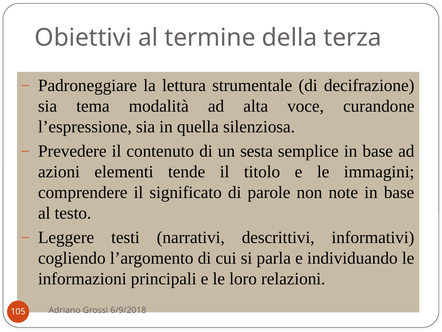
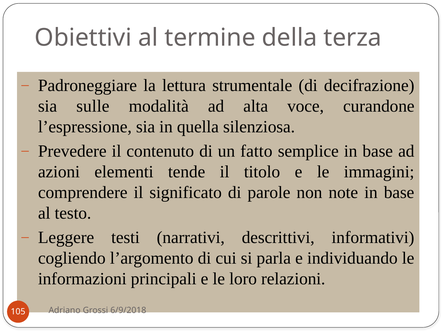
tema: tema -> sulle (93, 106)
sesta: sesta -> fatto (256, 151)
